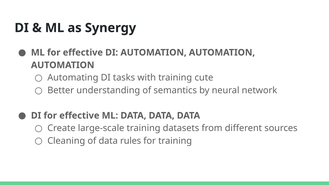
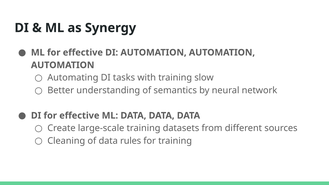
cute: cute -> slow (204, 78)
